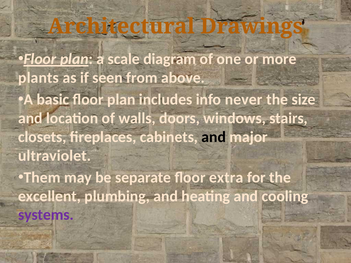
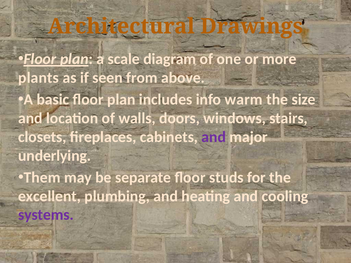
never: never -> warm (244, 100)
and colour: black -> purple (214, 137)
ultraviolet: ultraviolet -> underlying (55, 156)
extra: extra -> studs (226, 178)
